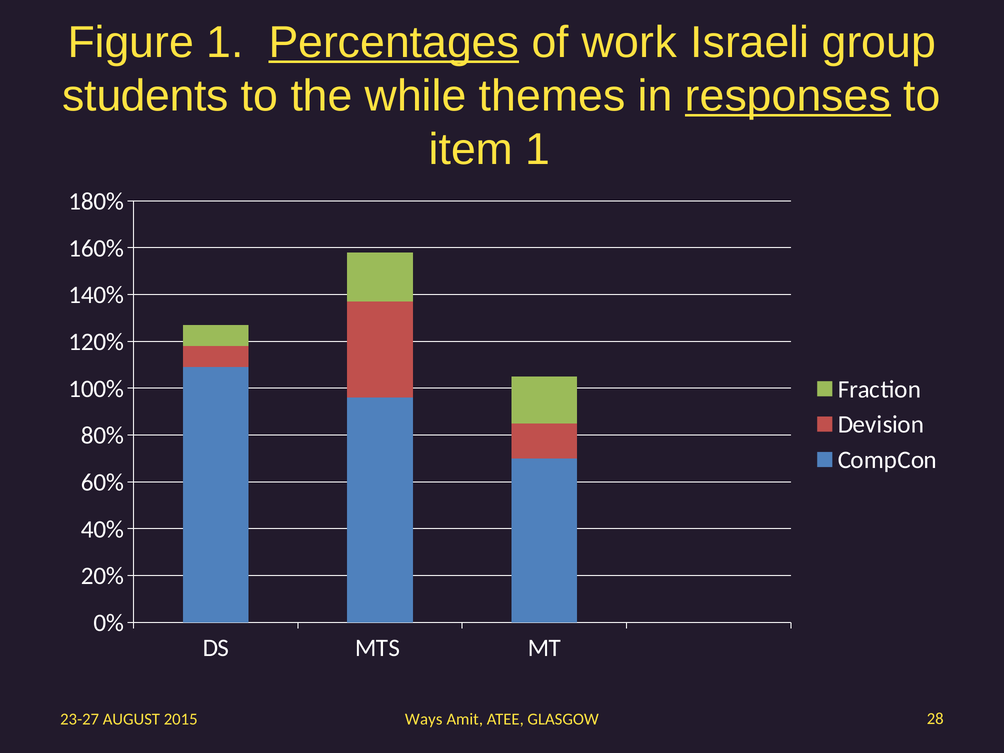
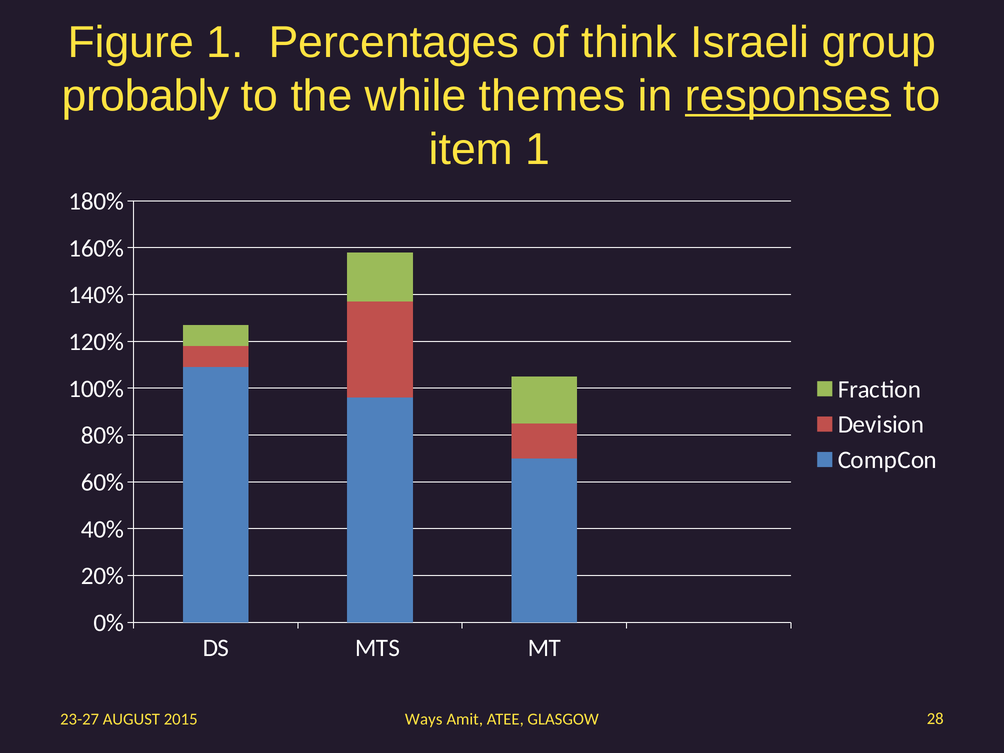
Percentages underline: present -> none (394, 42)
work: work -> think (629, 42)
students: students -> probably (146, 96)
